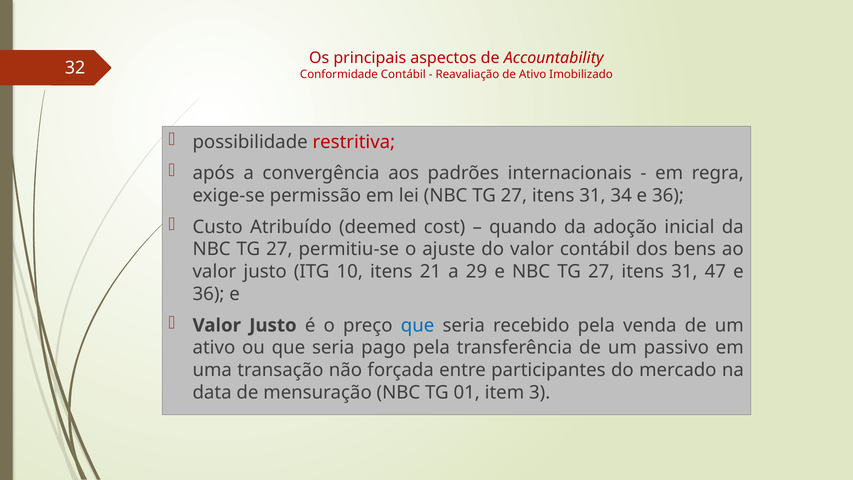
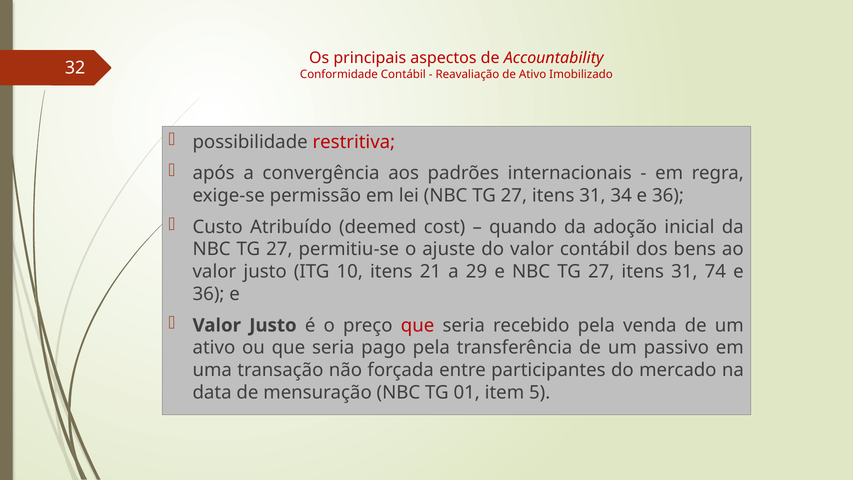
47: 47 -> 74 (715, 272)
que colour: blue -> red (418, 325)
3: 3 -> 5 (540, 392)
